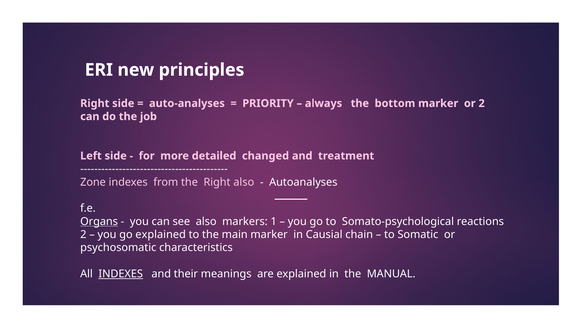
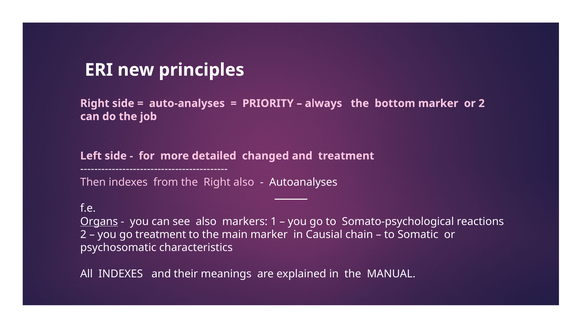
Zone: Zone -> Then (93, 182)
go explained: explained -> treatment (161, 234)
INDEXES underline: present -> none (121, 273)
